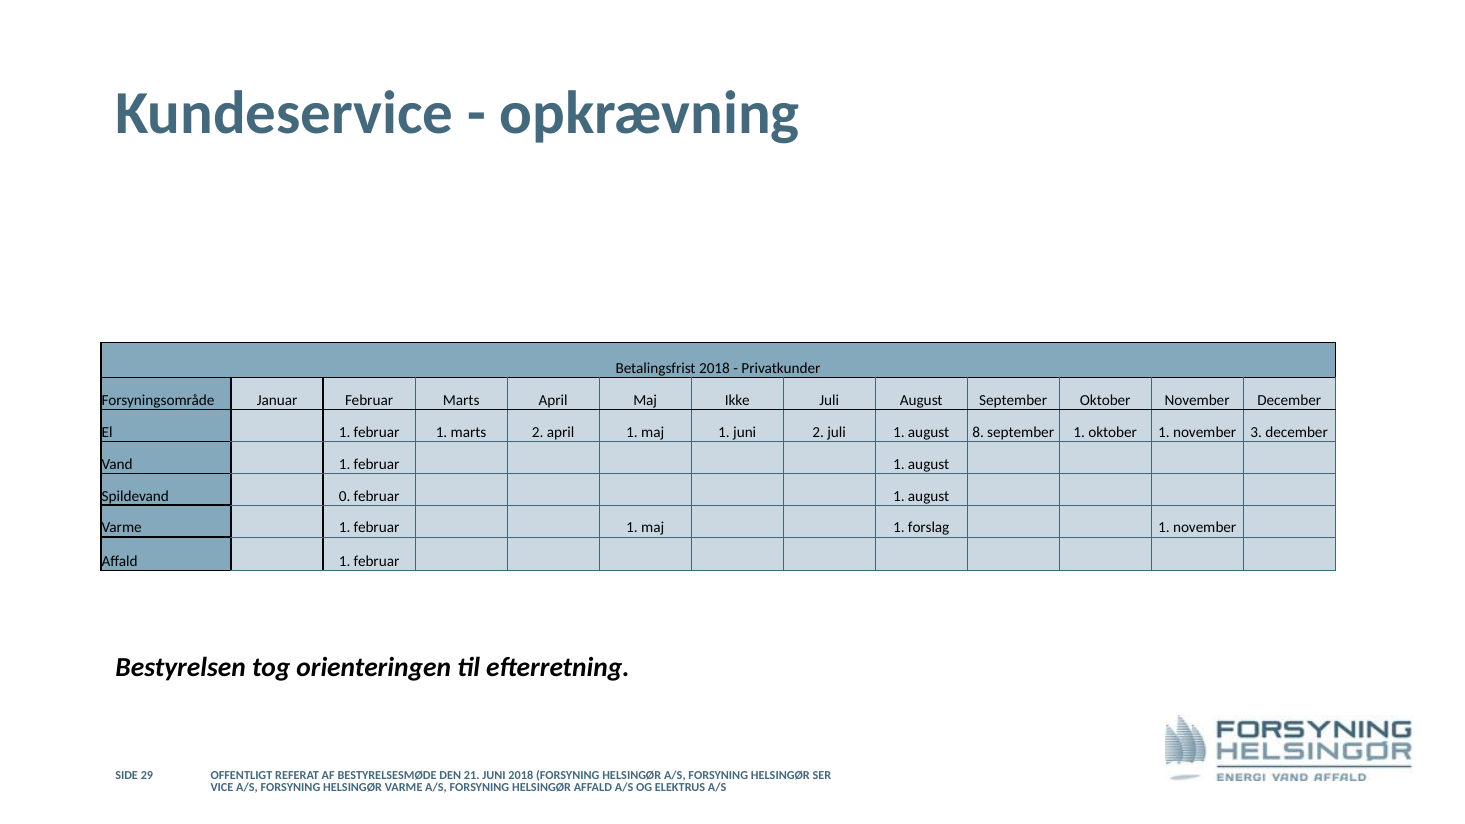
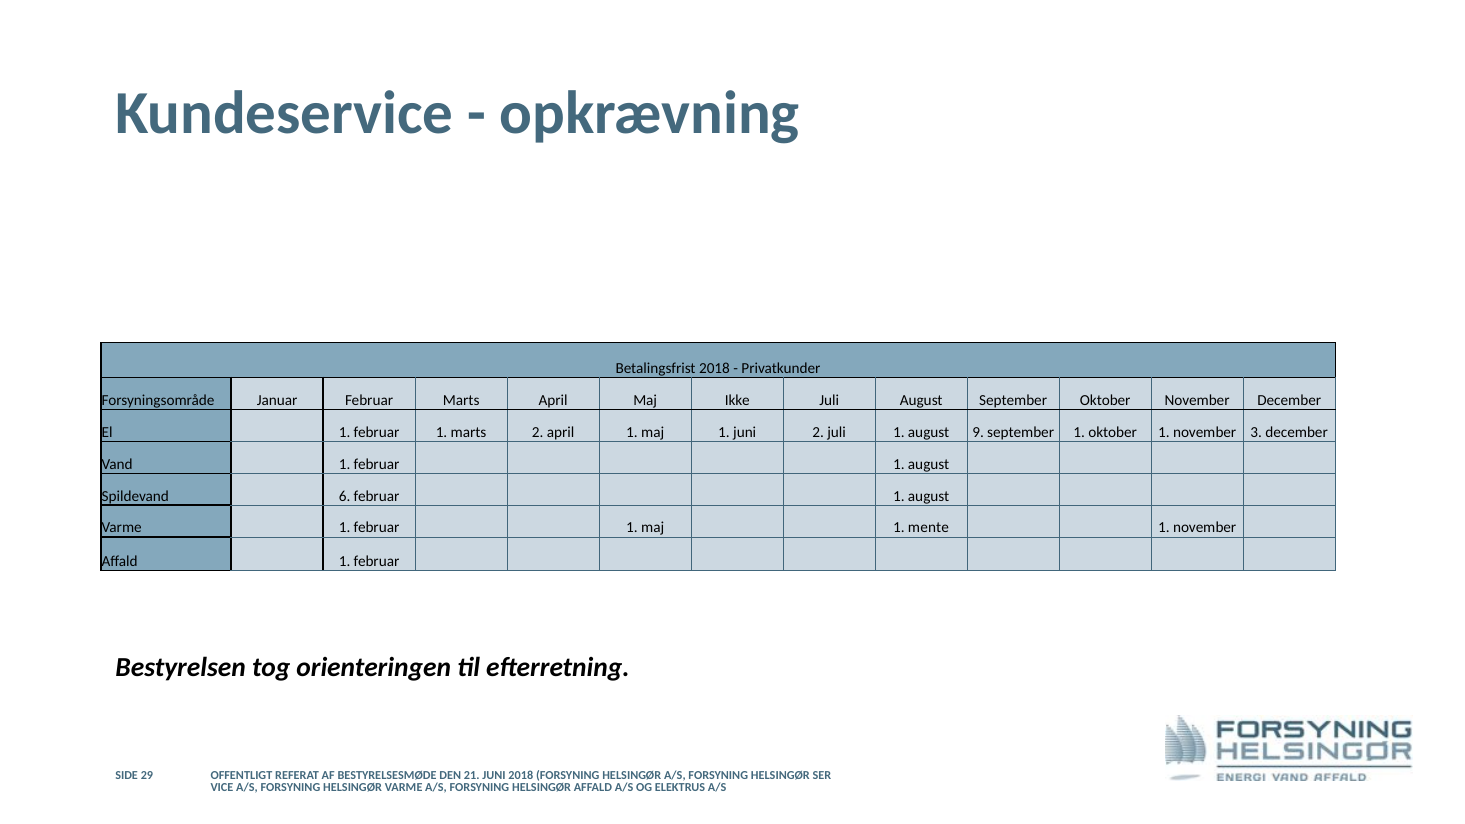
8: 8 -> 9 (978, 432)
0: 0 -> 6 (345, 496)
forslag: forslag -> mente (929, 528)
